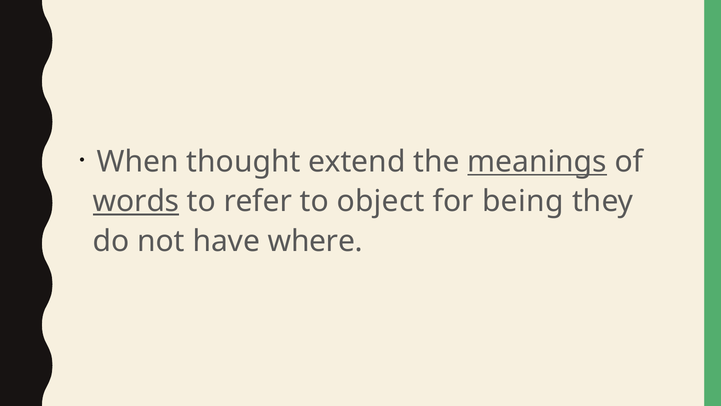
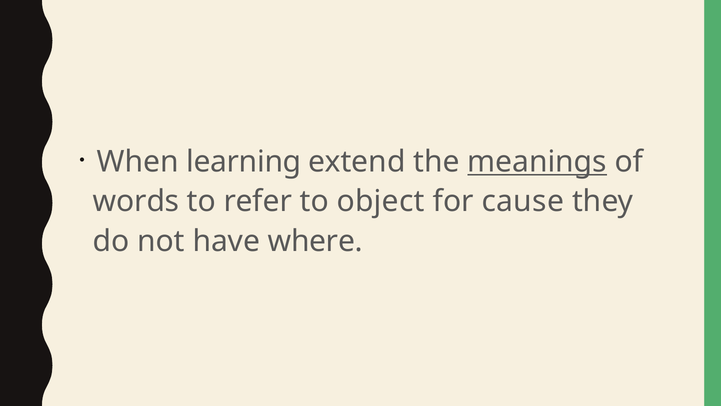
thought: thought -> learning (244, 162)
words underline: present -> none (136, 201)
being: being -> cause (523, 201)
